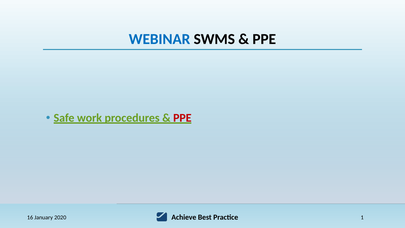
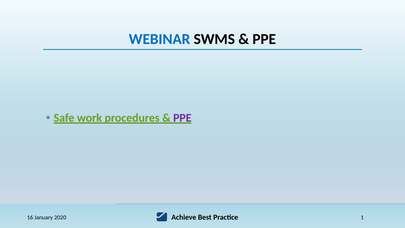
PPE colour: red -> purple (182, 118)
